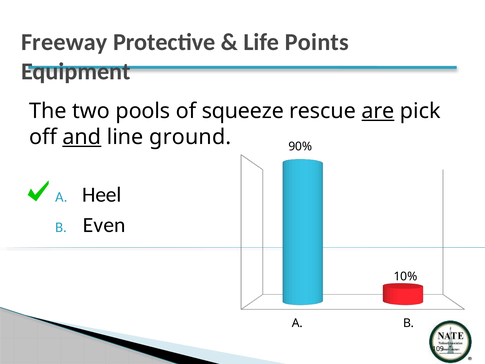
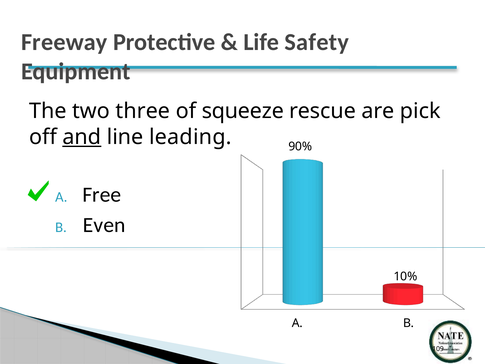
Points: Points -> Safety (317, 42)
pools: pools -> three (143, 111)
are underline: present -> none (378, 111)
ground: ground -> leading (190, 137)
Heel: Heel -> Free (102, 195)
